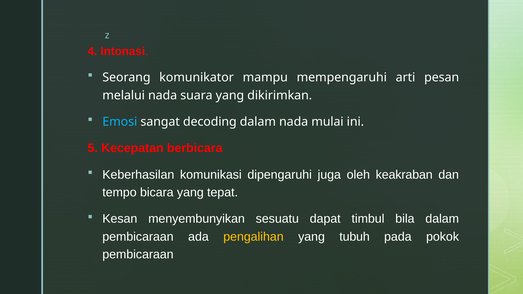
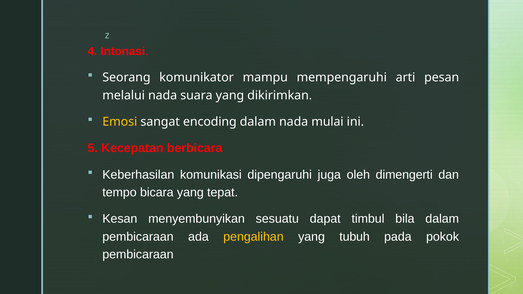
Emosi colour: light blue -> yellow (120, 122)
decoding: decoding -> encoding (210, 122)
keakraban: keakraban -> dimengerti (404, 175)
